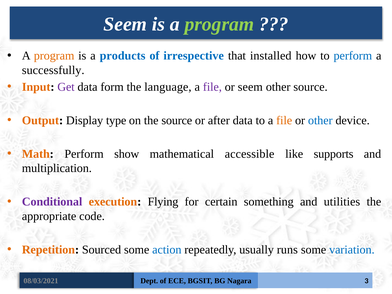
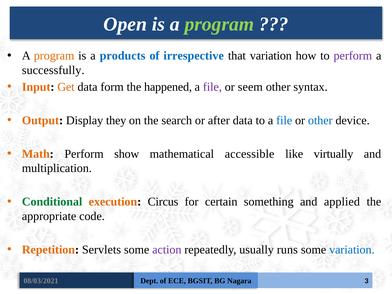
Seem: Seem -> Open (125, 24)
that installed: installed -> variation (271, 56)
perform colour: blue -> purple (353, 56)
Get colour: purple -> orange (66, 87)
language: language -> happened (168, 87)
other source: source -> syntax (311, 87)
type: type -> they (116, 120)
the source: source -> search (177, 120)
file colour: orange -> blue (284, 120)
supports: supports -> virtually (334, 154)
Conditional colour: purple -> green (52, 202)
Flying: Flying -> Circus (163, 202)
utilities: utilities -> applied (342, 202)
Sourced: Sourced -> Servlets (101, 250)
action colour: blue -> purple (167, 250)
